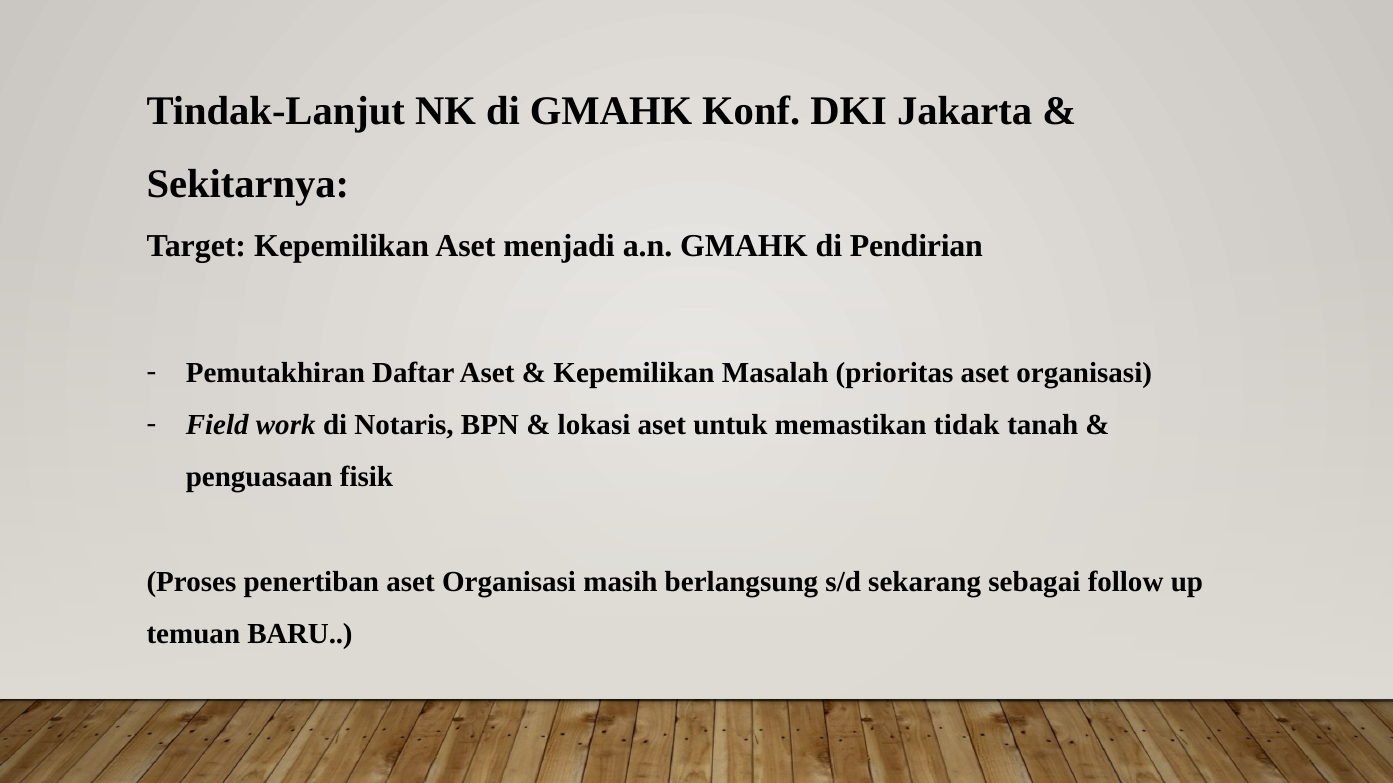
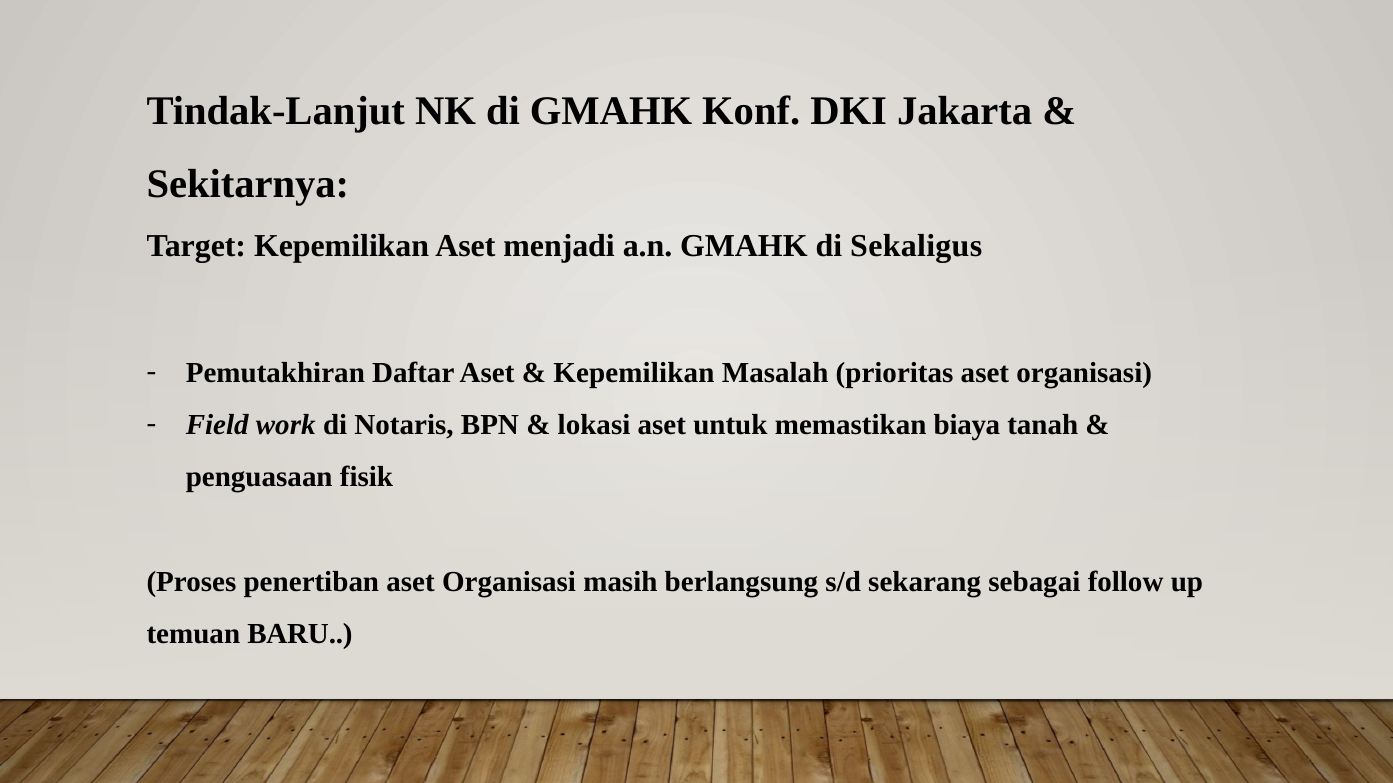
Pendirian: Pendirian -> Sekaligus (916, 246)
tidak: tidak -> biaya (967, 425)
